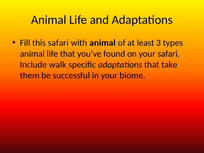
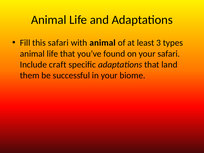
walk: walk -> craft (58, 65)
take: take -> land (169, 65)
